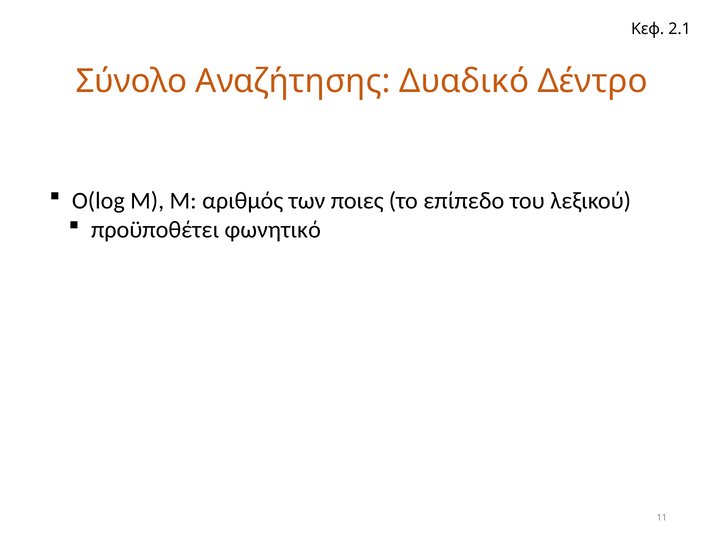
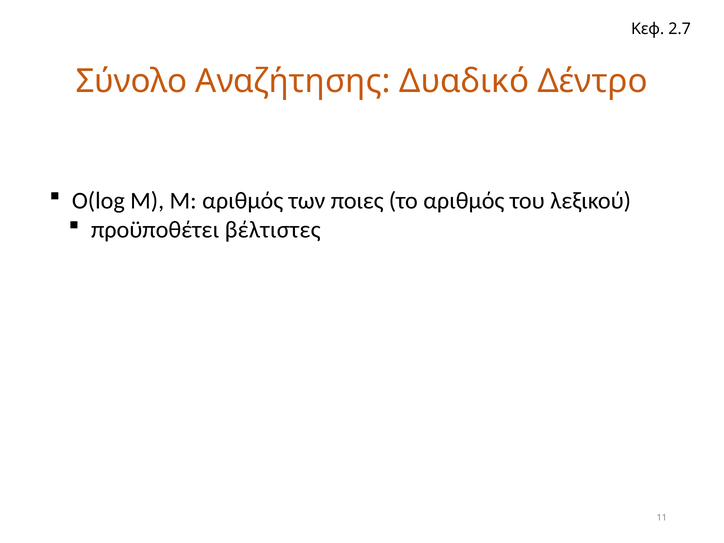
2.1: 2.1 -> 2.7 (680, 29)
το επίπεδο: επίπεδο -> αριθμός (464, 201)
φωνητικό: φωνητικό -> βέλτιστες (273, 230)
